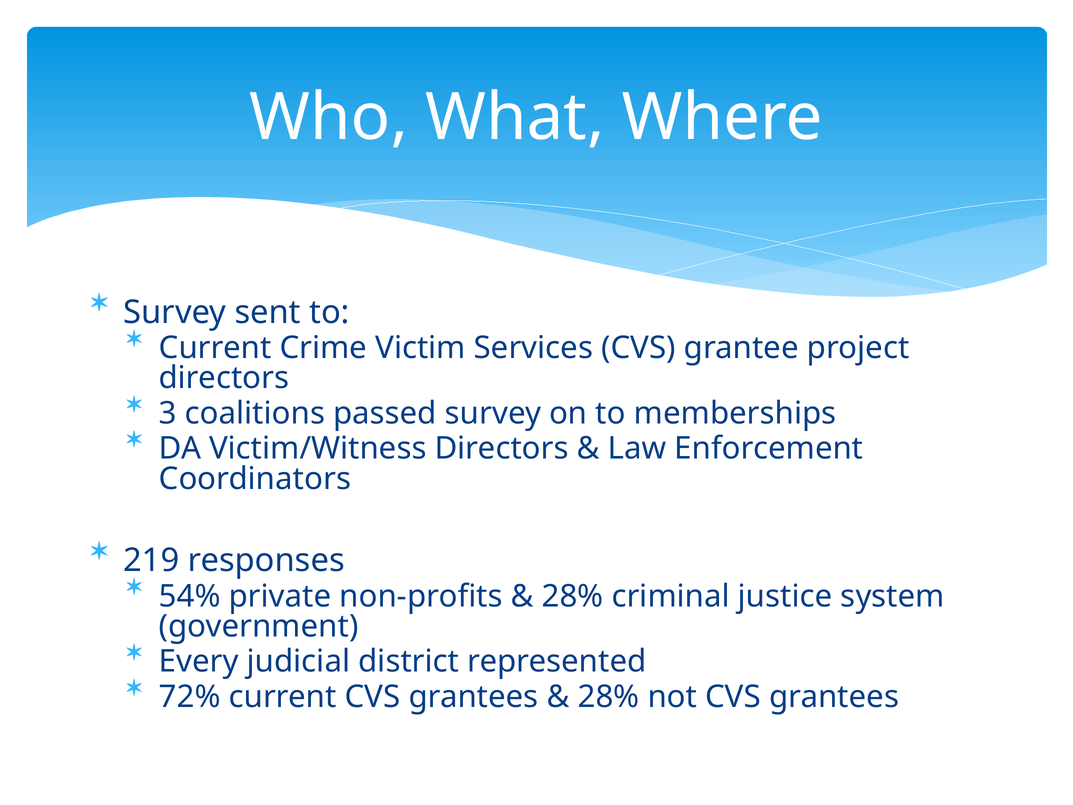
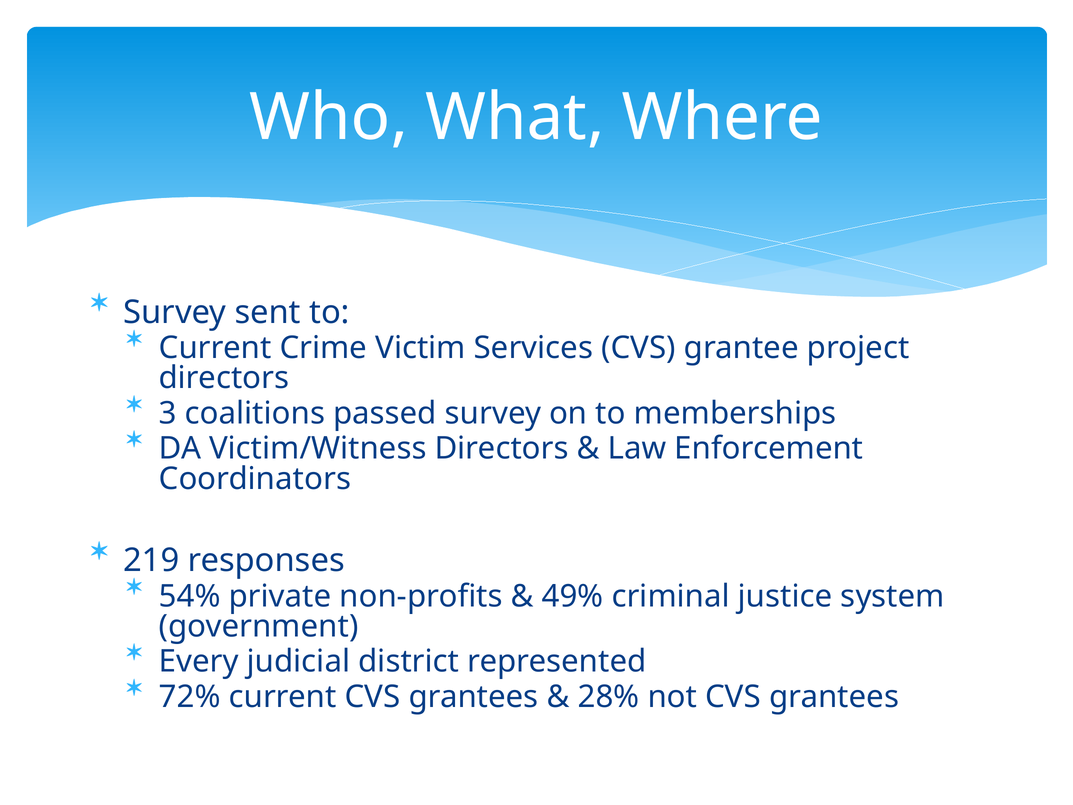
28%: 28% -> 49% (573, 596)
